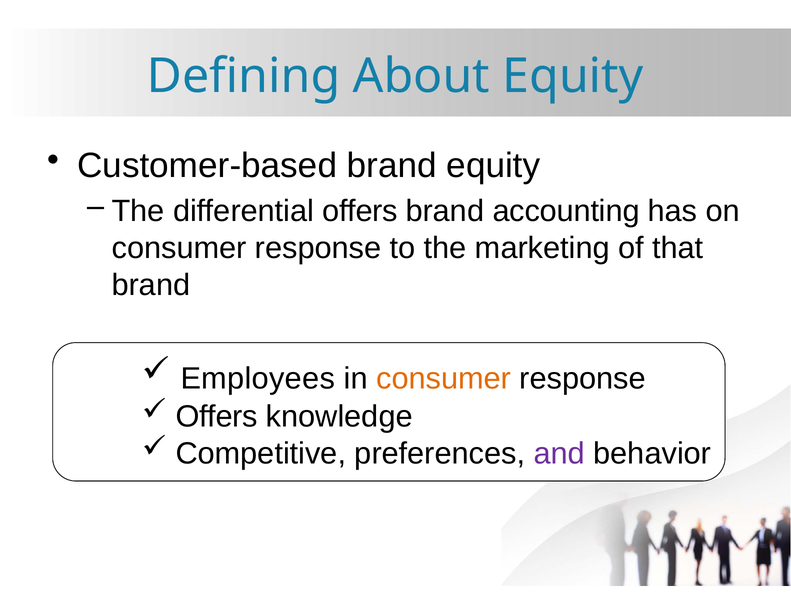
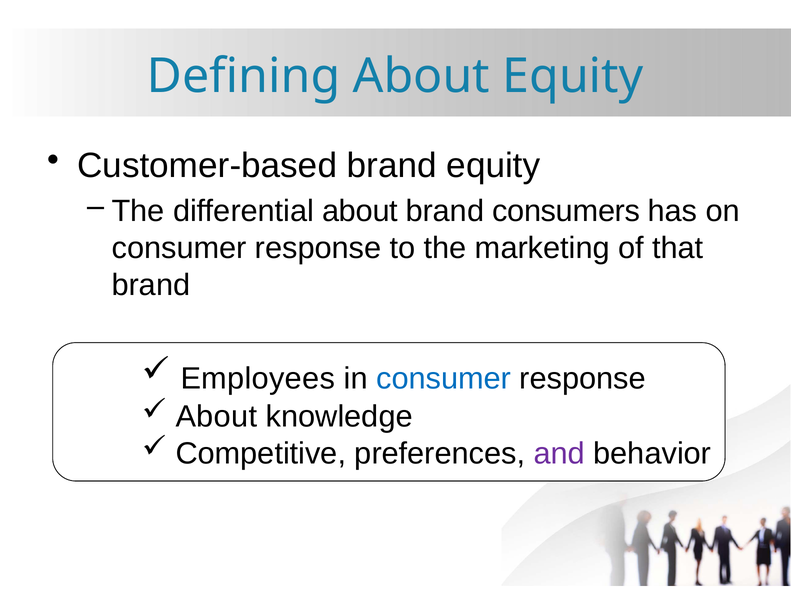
differential offers: offers -> about (360, 211)
accounting: accounting -> consumers (566, 211)
consumer colour: orange -> blue (444, 379)
Offers: Offers -> About (216, 417)
